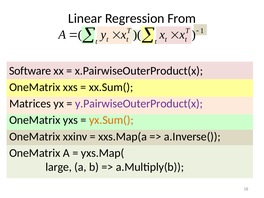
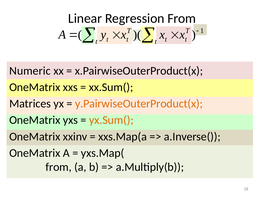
Software: Software -> Numeric (30, 71)
y.PairwiseOuterProduct(x colour: purple -> orange (139, 104)
large: large -> from (59, 167)
